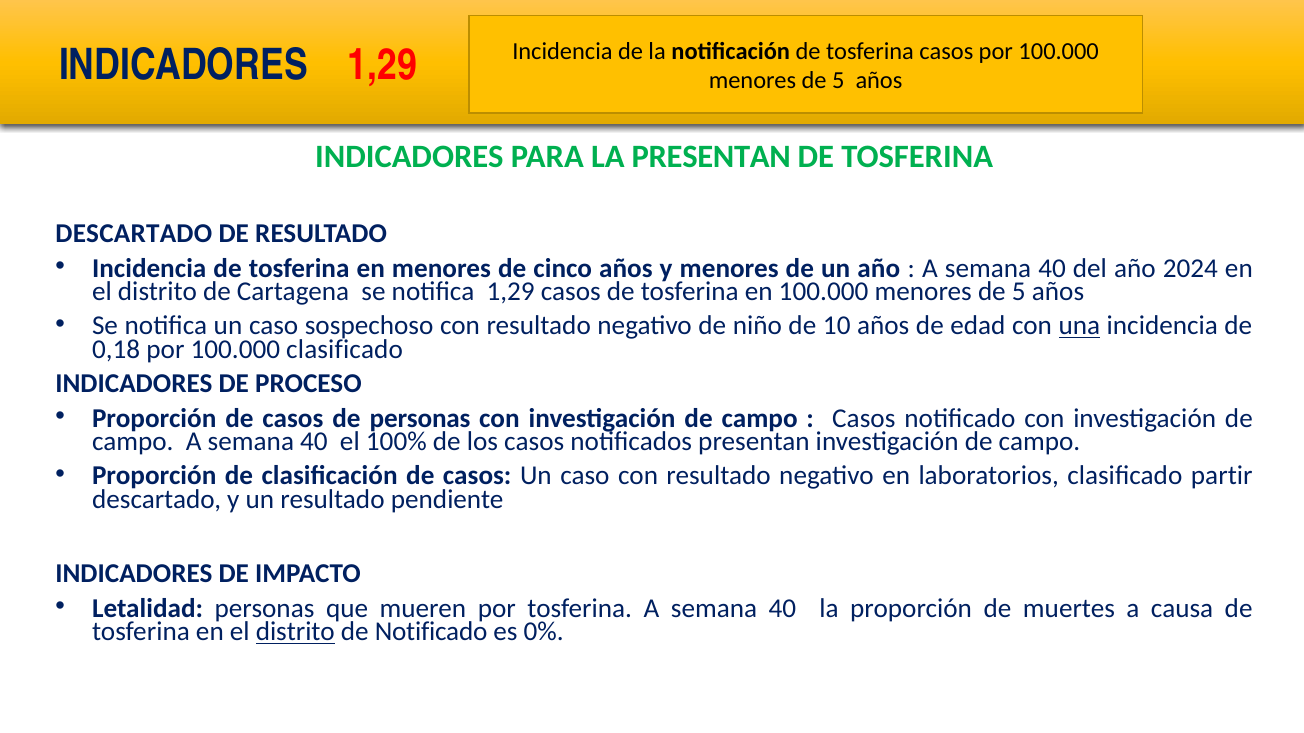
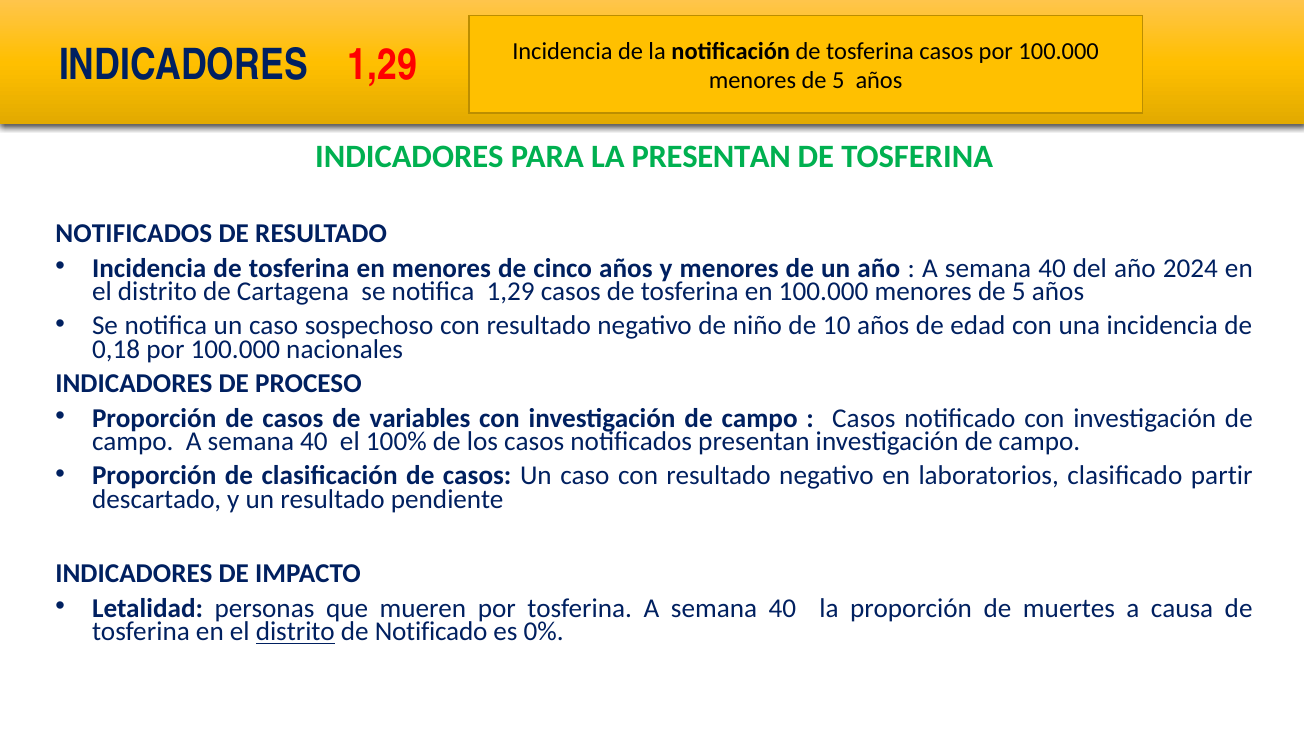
DESCARTADO: DESCARTADO -> NOTIFICADOS (134, 234)
una underline: present -> none (1079, 326)
100.000 clasificado: clasificado -> nacionales (345, 350)
de personas: personas -> variables (420, 418)
